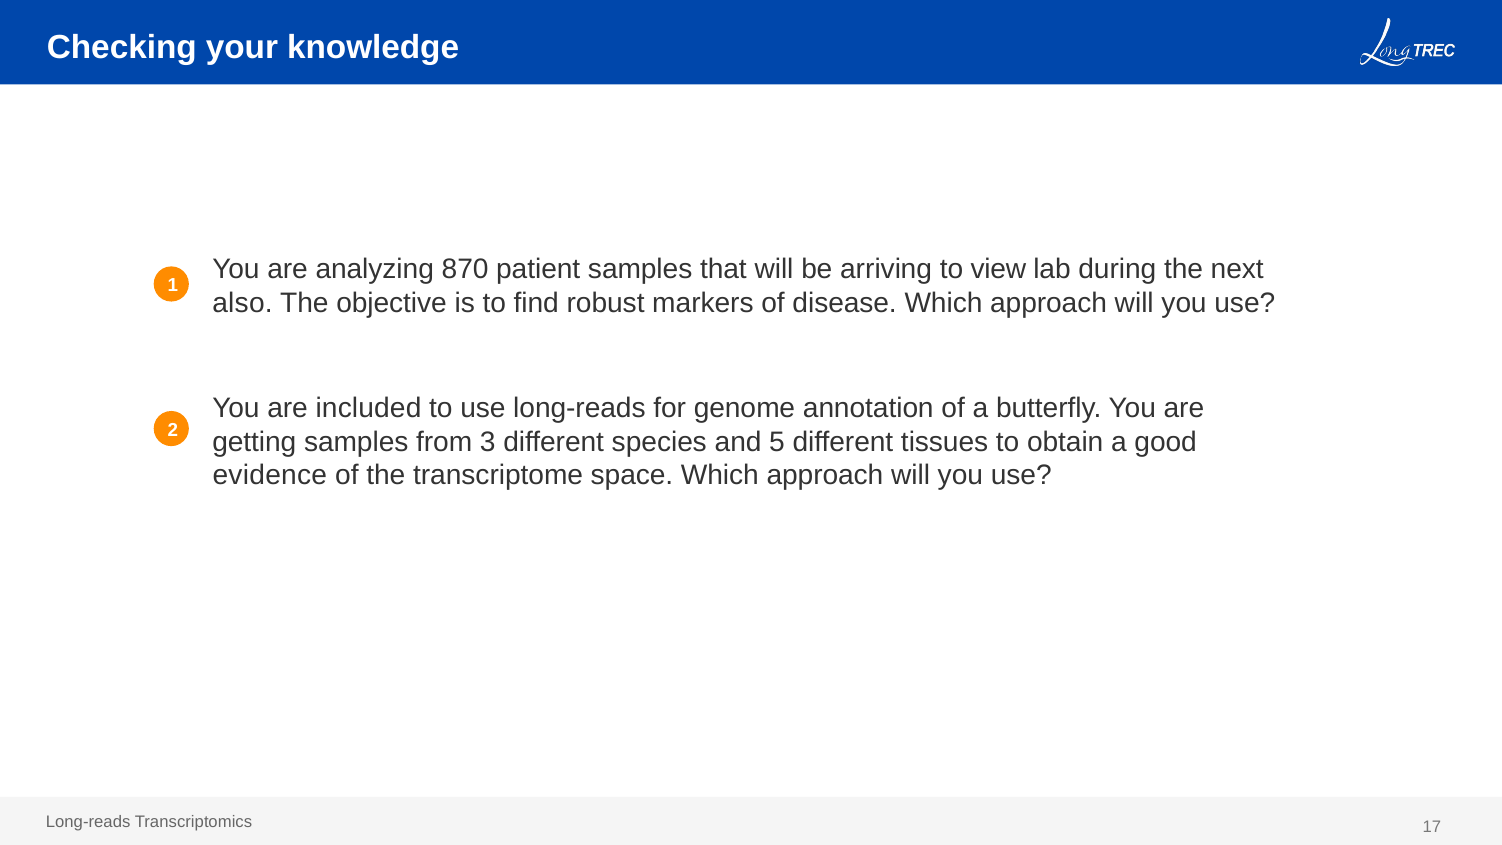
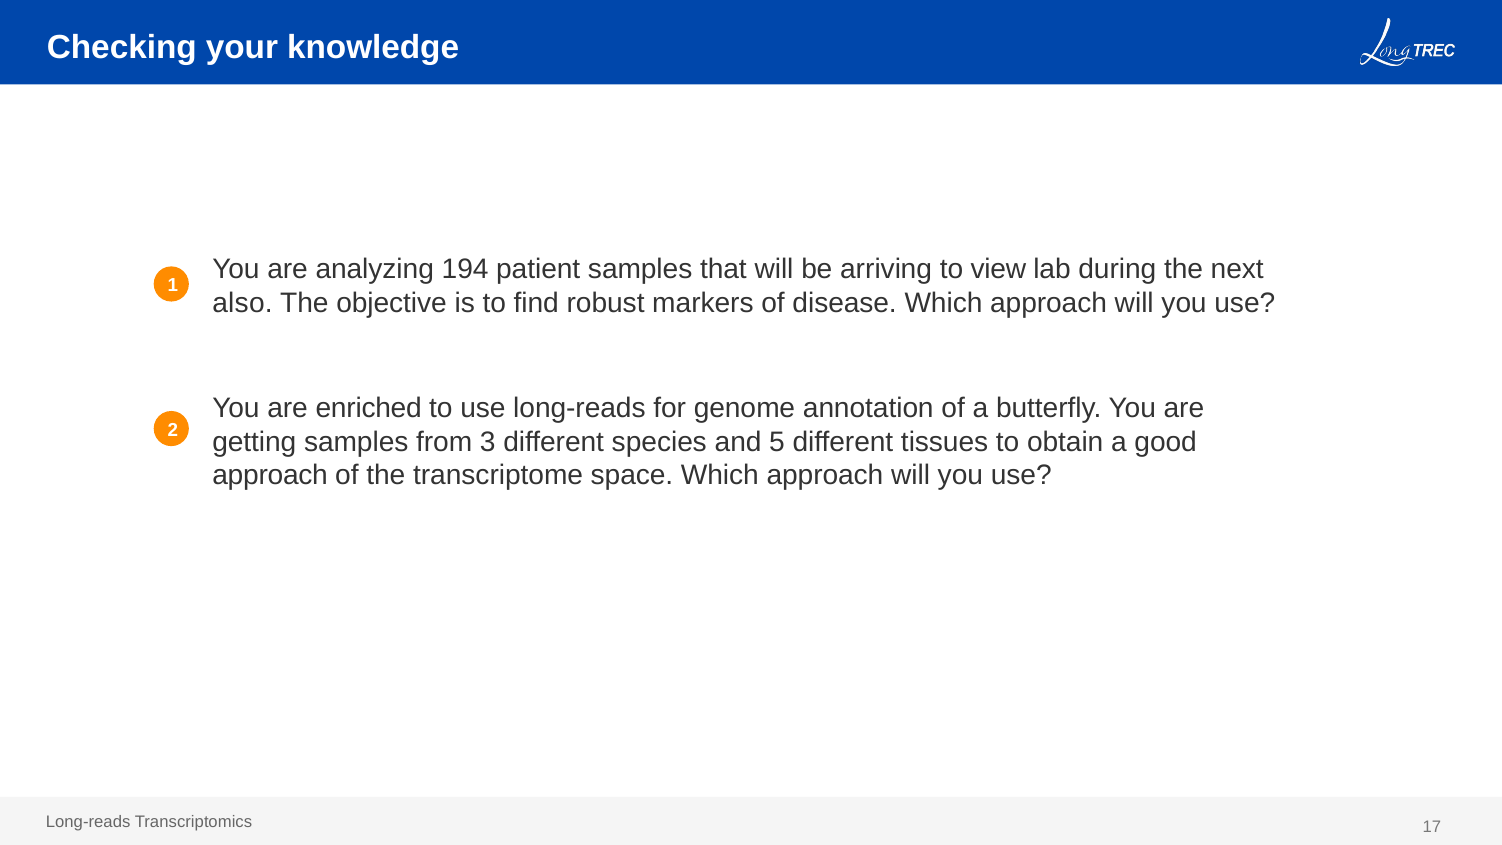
870: 870 -> 194 (465, 269)
included: included -> enriched (369, 408)
evidence: evidence -> approach (270, 475)
